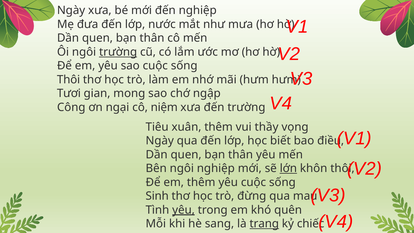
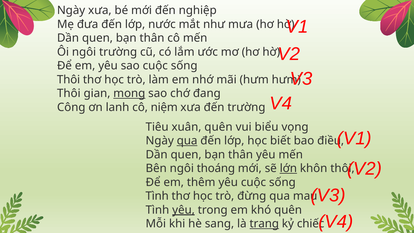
trường underline: present -> none (118, 52)
Tươi: Tươi -> Thôi (69, 93)
mong underline: none -> present (129, 93)
ngập: ngập -> đang (207, 93)
ngại: ngại -> lanh (118, 107)
xuân thêm: thêm -> quên (218, 127)
thầy: thầy -> biểu (267, 127)
qua underline: none -> present (187, 141)
ngôi nghiệp: nghiệp -> thoáng (216, 168)
Sinh: Sinh -> Tình (157, 196)
